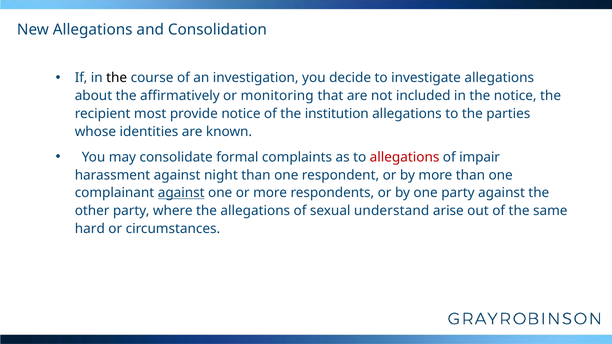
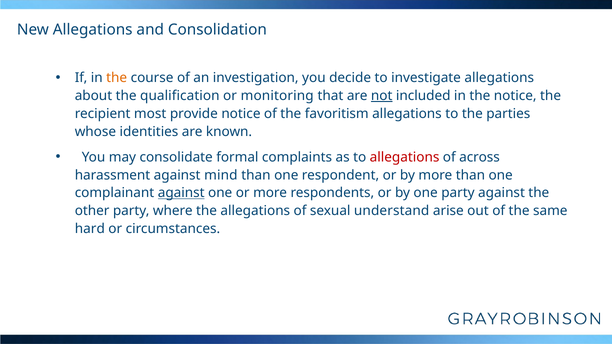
the colour: black -> orange (117, 78)
affirmatively: affirmatively -> qualification (180, 96)
not underline: none -> present (382, 96)
institution: institution -> favoritism (337, 114)
impair: impair -> across (480, 157)
night: night -> mind (221, 175)
